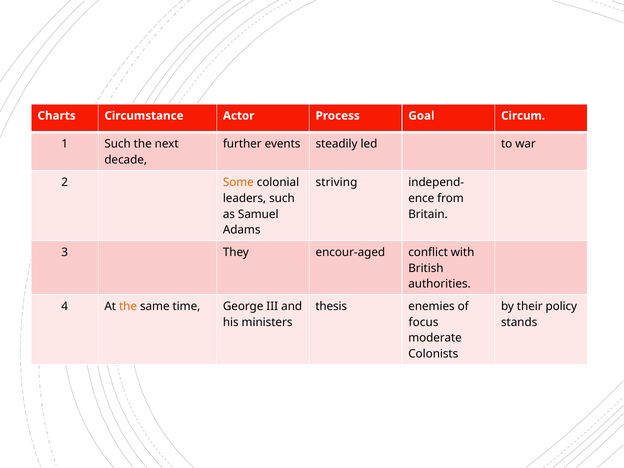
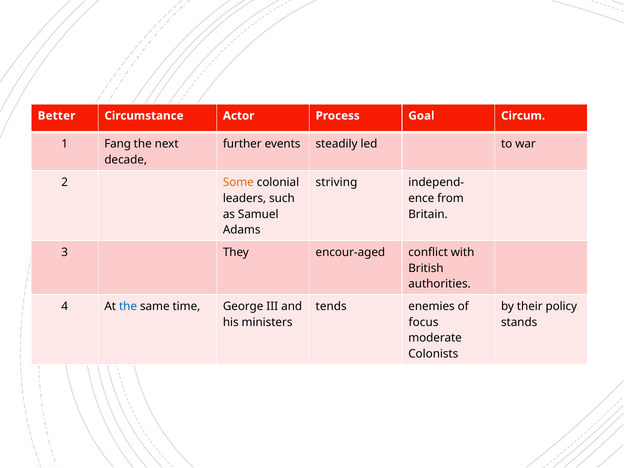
Charts: Charts -> Better (57, 116)
1 Such: Such -> Fang (118, 144)
the colour: orange -> blue (128, 306)
thesis: thesis -> tends (331, 306)
